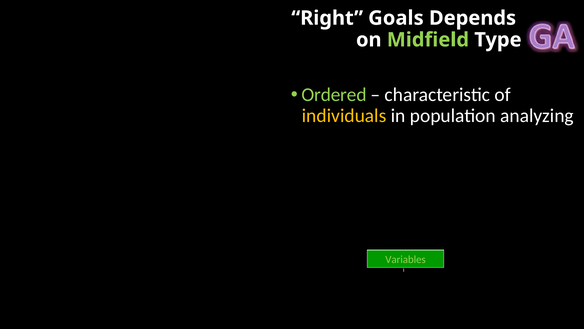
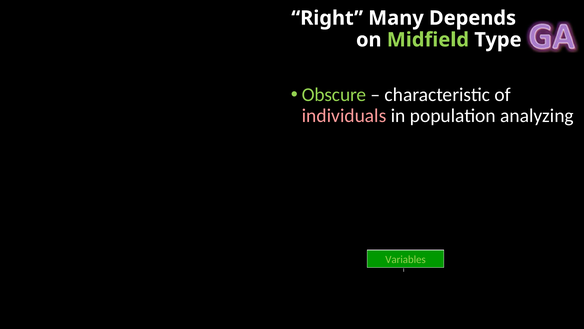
Goals: Goals -> Many (396, 18)
Ordered: Ordered -> Obscure (334, 95)
individuals colour: yellow -> pink (344, 116)
